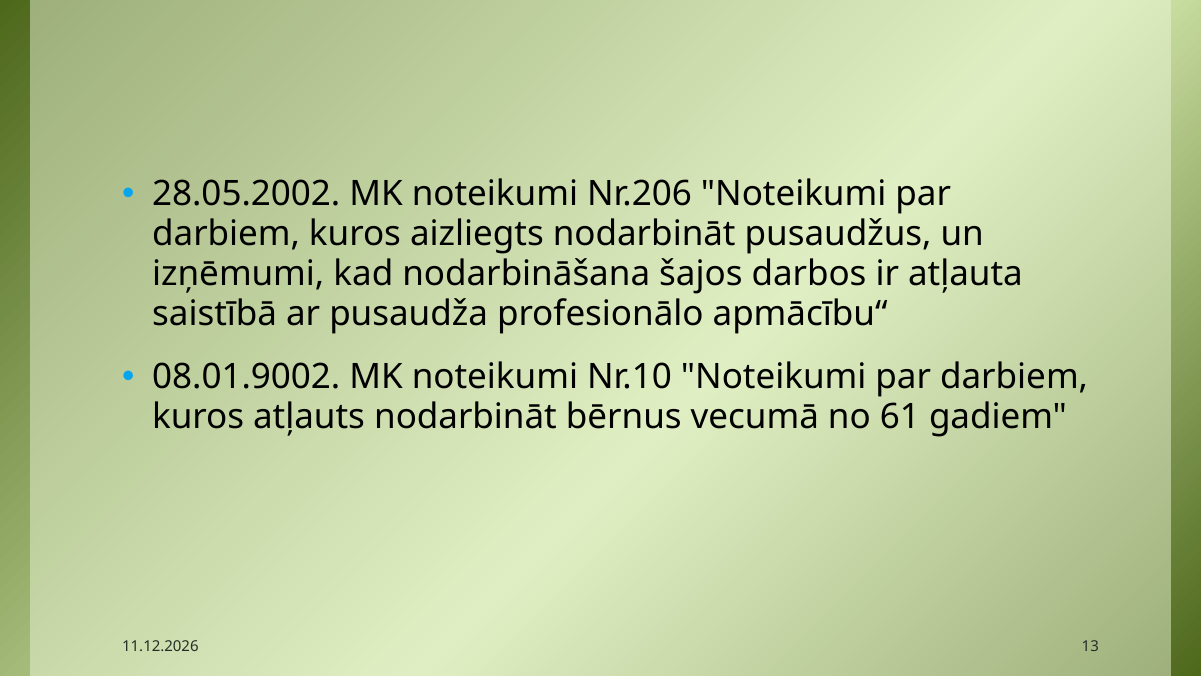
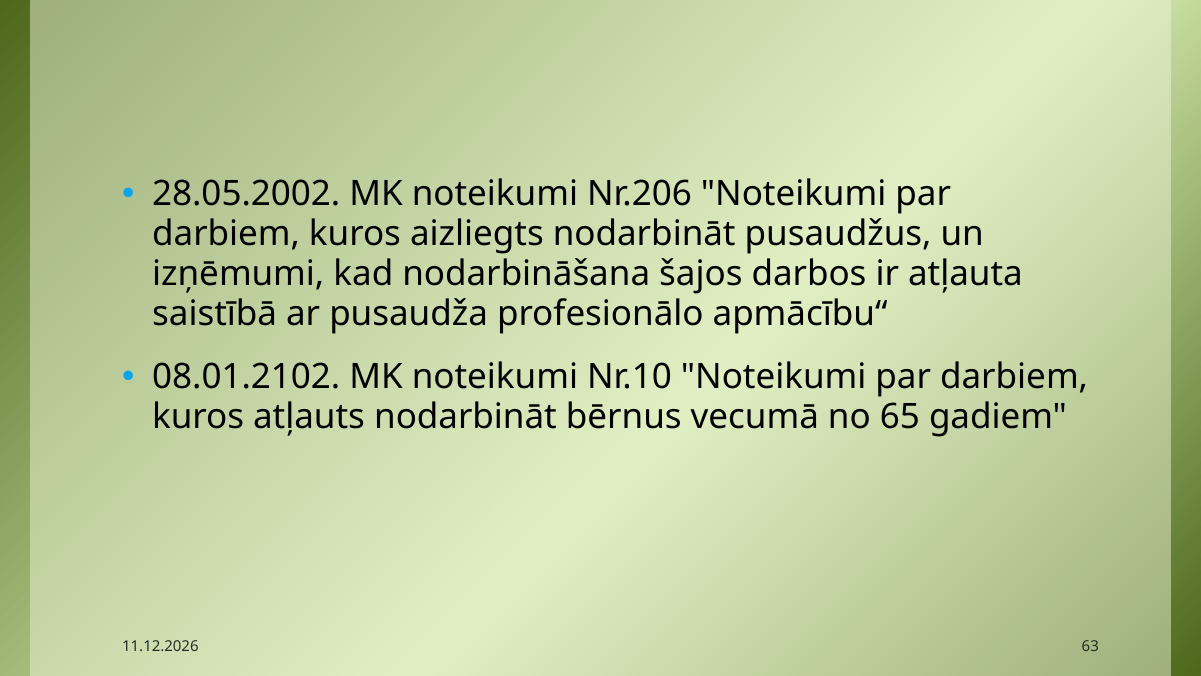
08.01.9002: 08.01.9002 -> 08.01.2102 (246, 377)
61: 61 -> 65 (900, 417)
13: 13 -> 63 (1090, 646)
